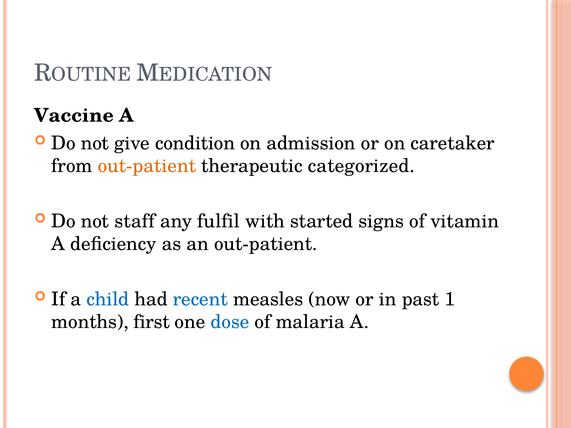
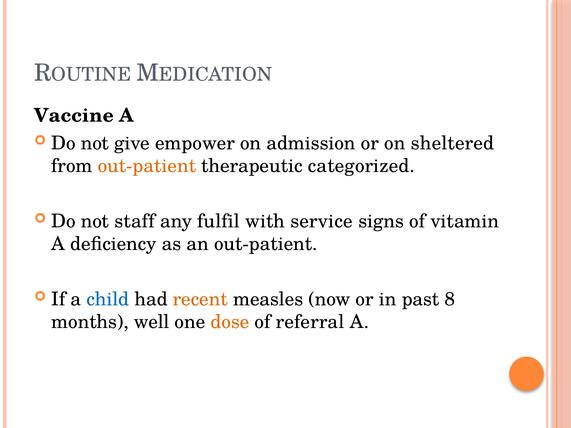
condition: condition -> empower (195, 143)
caretaker: caretaker -> sheltered (453, 143)
started: started -> service (322, 221)
recent colour: blue -> orange (200, 299)
1: 1 -> 8 (450, 299)
first: first -> well (152, 322)
dose colour: blue -> orange (230, 322)
malaria: malaria -> referral (310, 322)
